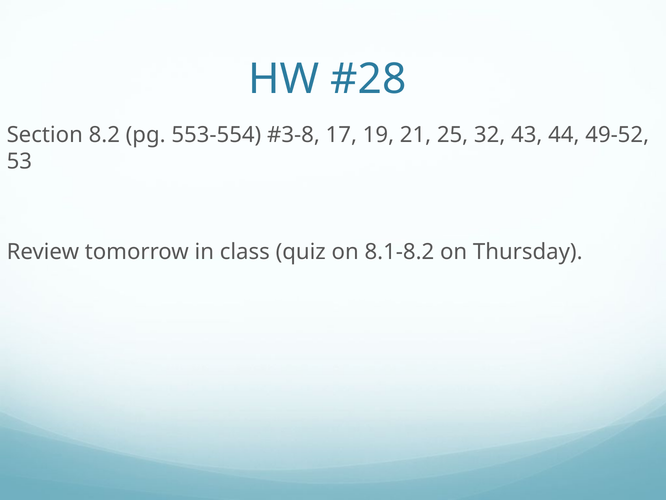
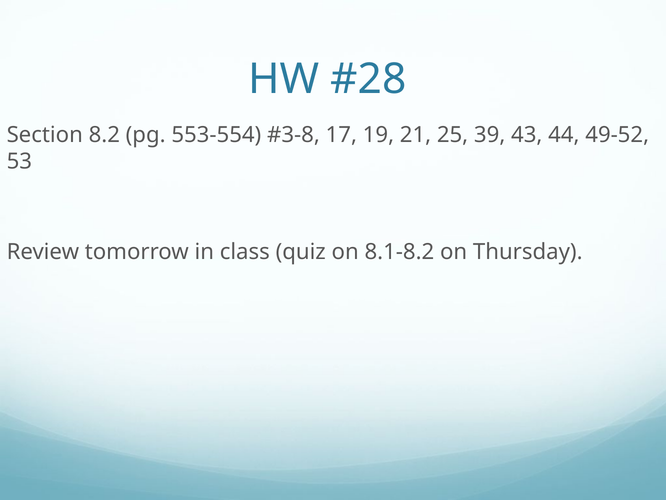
32: 32 -> 39 (490, 135)
